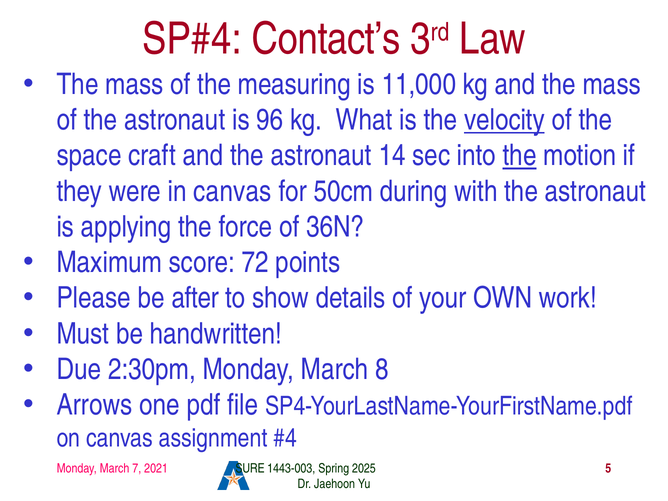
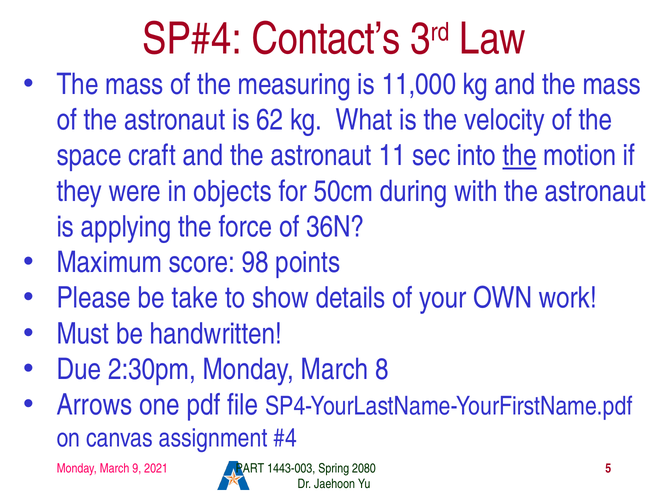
96: 96 -> 62 (270, 120)
velocity underline: present -> none (504, 120)
14: 14 -> 11 (392, 156)
in canvas: canvas -> objects (233, 191)
72: 72 -> 98 (255, 263)
after: after -> take (195, 298)
7: 7 -> 9 (137, 469)
SURE: SURE -> PART (250, 469)
2025: 2025 -> 2080 (364, 469)
